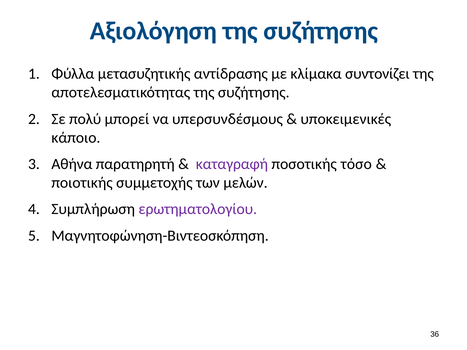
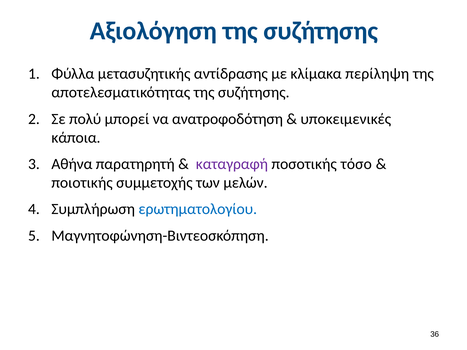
συντονίζει: συντονίζει -> περίληψη (377, 74)
υπερσυνδέσμους: υπερσυνδέσμους -> ανατροφοδότηση (228, 119)
κάποιο: κάποιο -> κάποια (76, 138)
ερωτηματολογίου colour: purple -> blue (198, 209)
